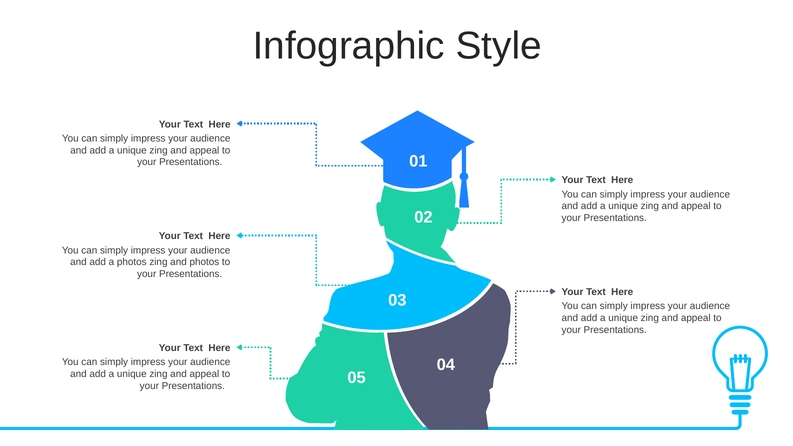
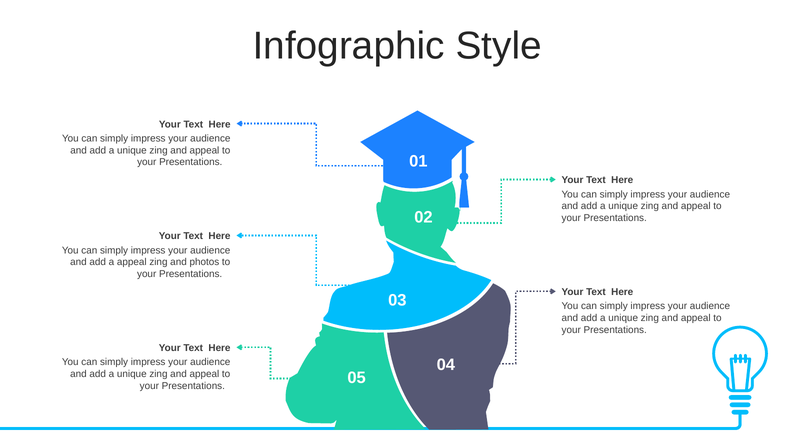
a photos: photos -> appeal (132, 262)
